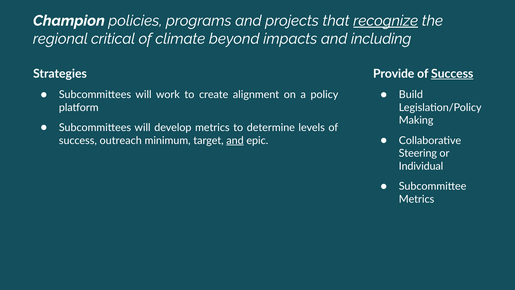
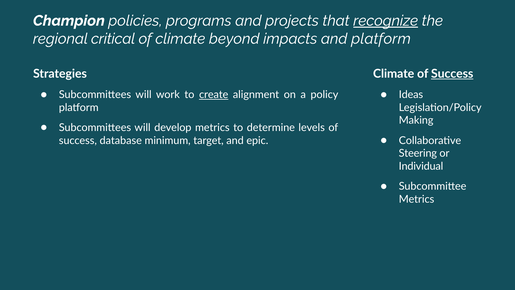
and including: including -> platform (381, 39)
Provide: Provide -> Climate (394, 74)
create underline: none -> present (214, 95)
Build: Build -> Ideas (411, 95)
outreach: outreach -> database (121, 140)
and underline: present -> none (235, 140)
